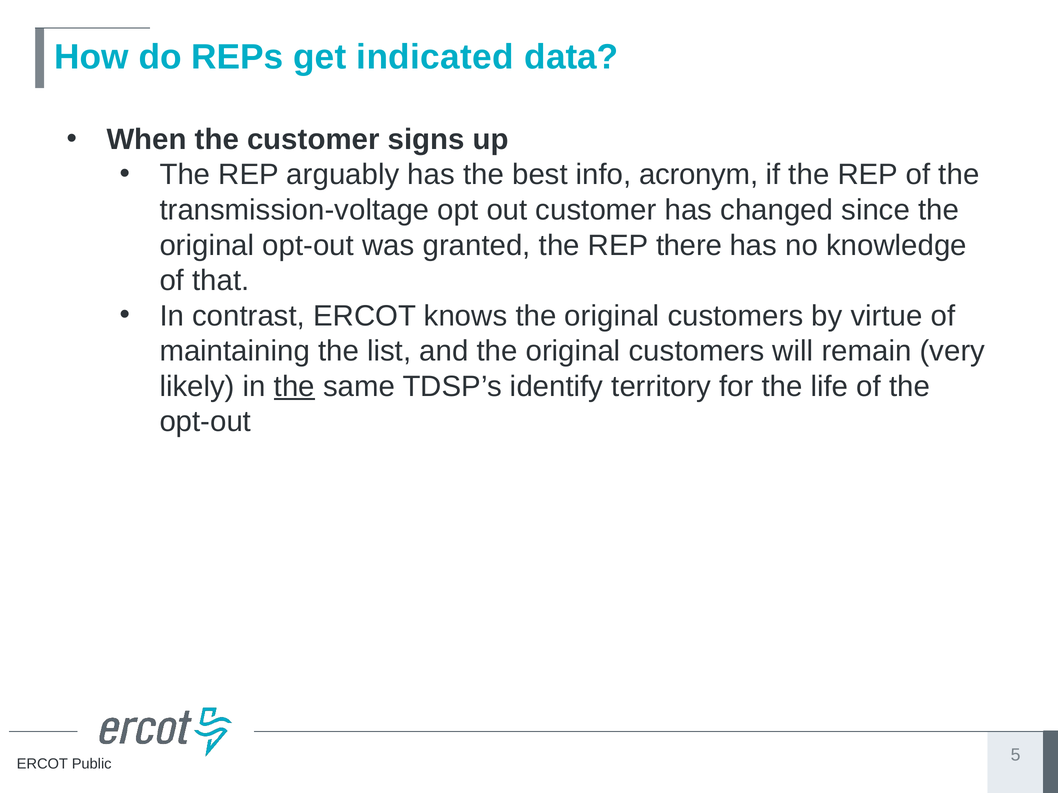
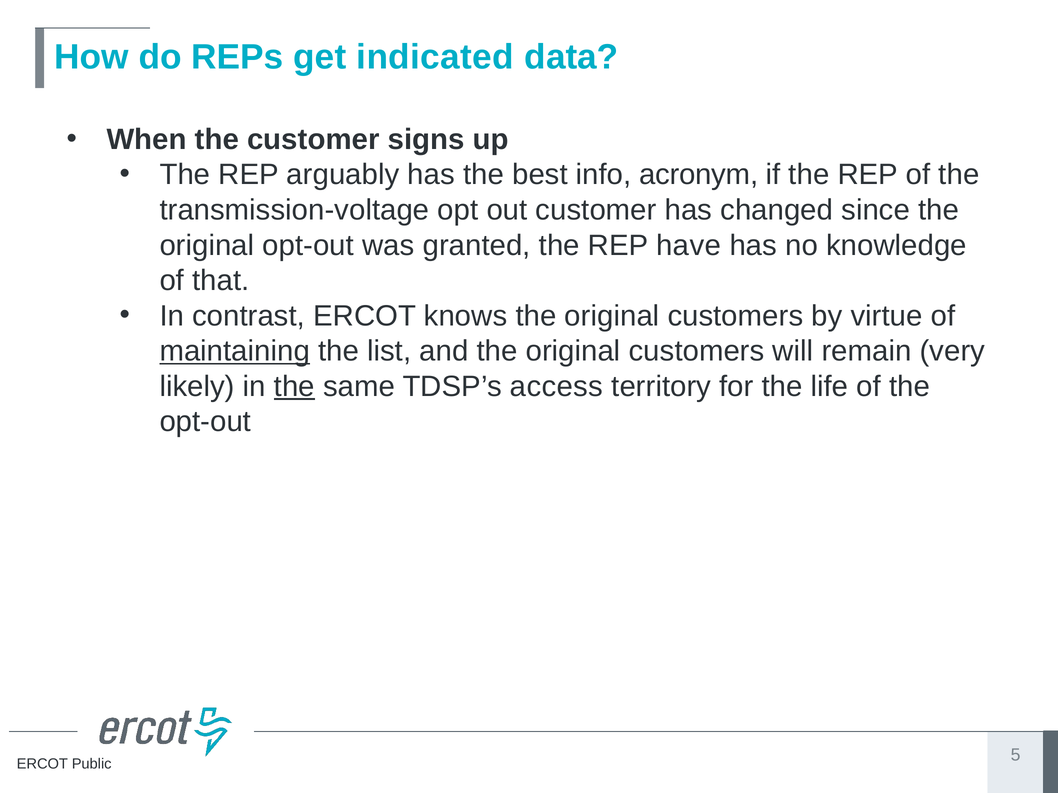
there: there -> have (689, 245)
maintaining underline: none -> present (235, 351)
identify: identify -> access (556, 387)
